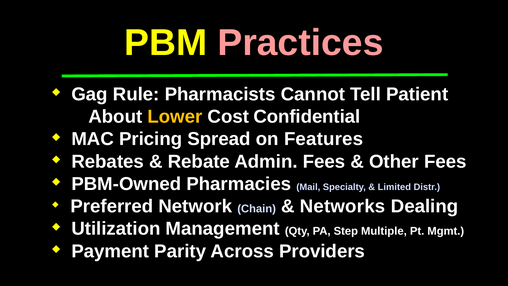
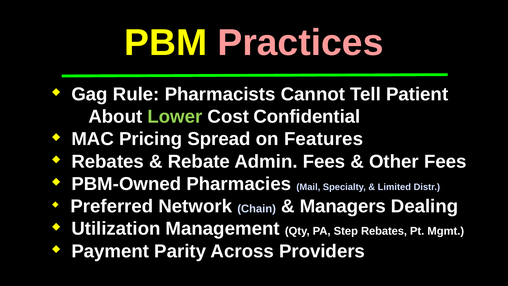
Lower colour: yellow -> light green (175, 117)
Networks: Networks -> Managers (343, 206)
Step Multiple: Multiple -> Rebates (384, 231)
